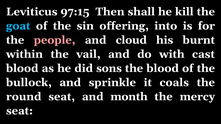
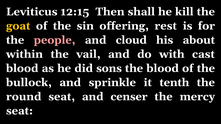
97:15: 97:15 -> 12:15 (75, 12)
goat colour: light blue -> yellow (18, 26)
into: into -> rest (166, 26)
burnt: burnt -> about (199, 40)
coals: coals -> tenth (174, 83)
month: month -> censer (129, 97)
